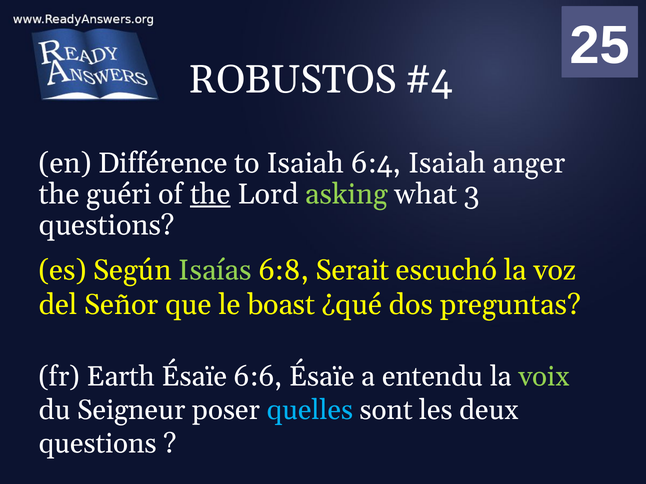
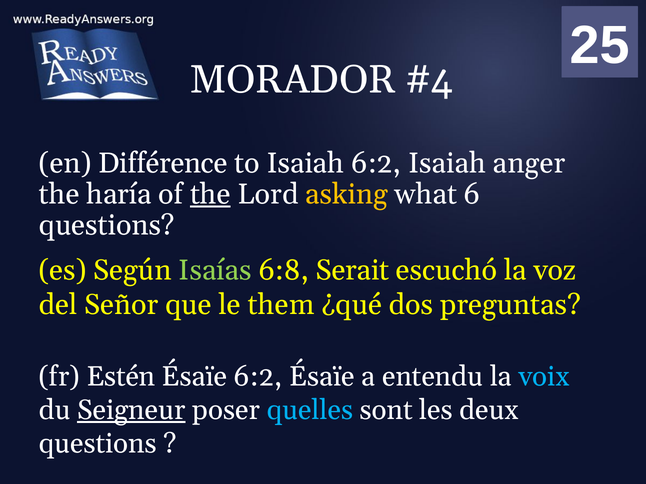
ROBUSTOS: ROBUSTOS -> MORADOR (293, 80)
Isaiah 6:4: 6:4 -> 6:2 (376, 163)
guéri: guéri -> haría (119, 194)
asking colour: light green -> yellow (347, 194)
3: 3 -> 6 (472, 194)
boast: boast -> them (281, 305)
Earth: Earth -> Estén (121, 377)
Ésaïe 6:6: 6:6 -> 6:2 (258, 377)
voix colour: light green -> light blue (544, 377)
Seigneur underline: none -> present (131, 410)
